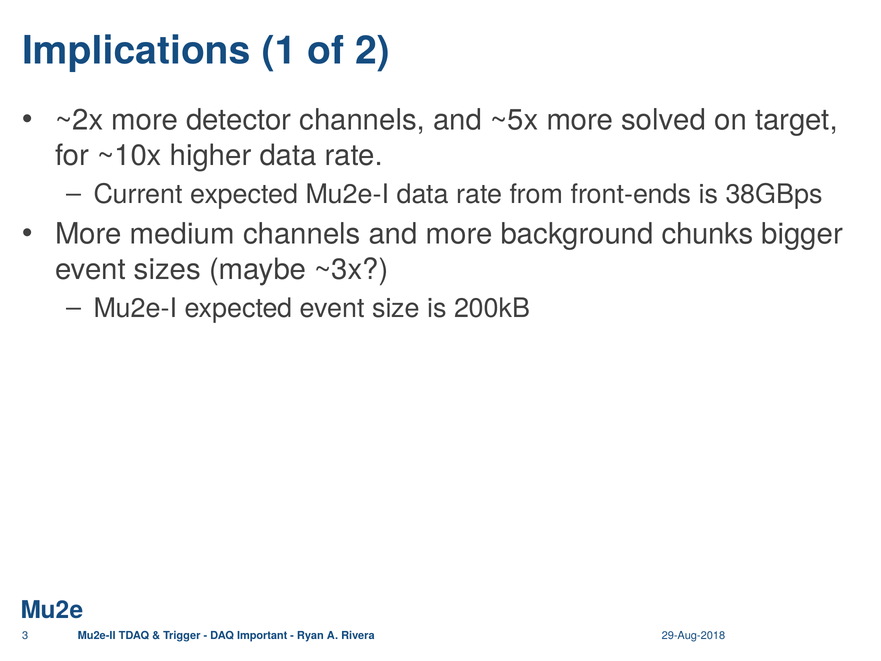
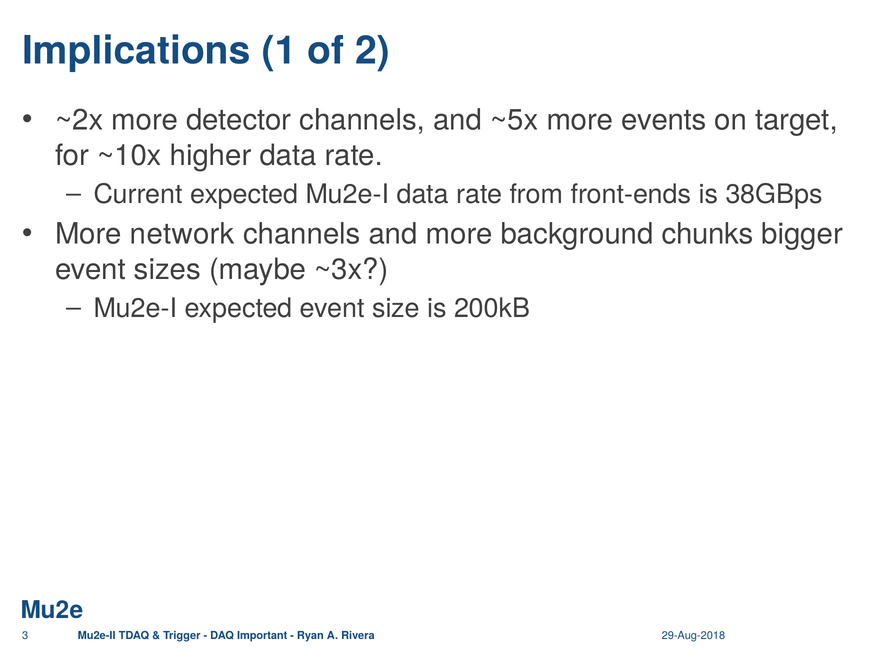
solved: solved -> events (664, 120)
medium: medium -> network (182, 234)
